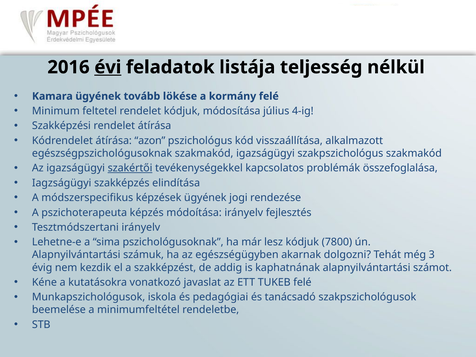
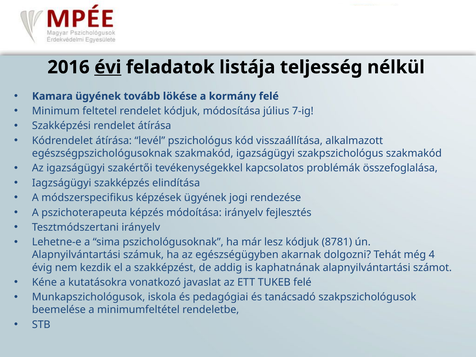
4-ig: 4-ig -> 7-ig (303, 111)
azon: azon -> levél (150, 141)
szakértői underline: present -> none (130, 168)
7800: 7800 -> 8781 (337, 242)
3: 3 -> 4 (432, 255)
